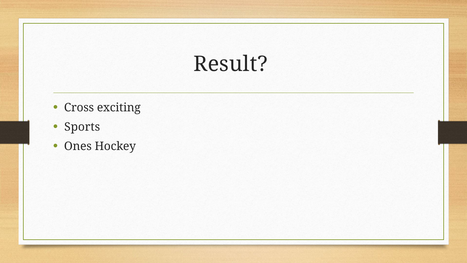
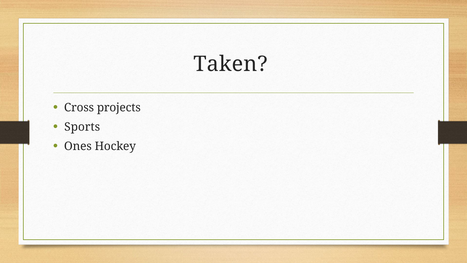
Result: Result -> Taken (231, 64)
exciting: exciting -> projects (119, 108)
